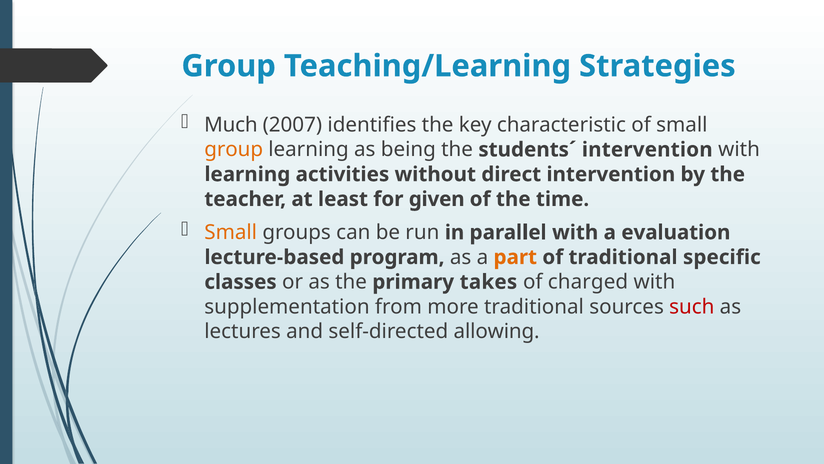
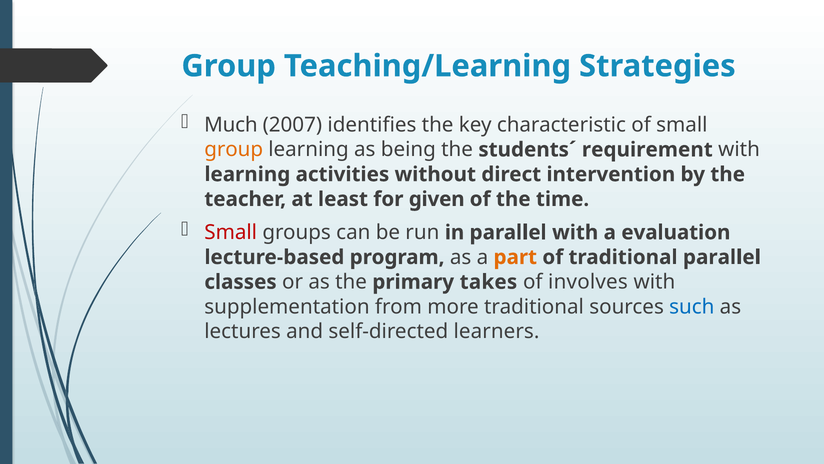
students´ intervention: intervention -> requirement (647, 149)
Small colour: orange -> red (231, 232)
traditional specific: specific -> parallel (722, 257)
charged: charged -> involves (588, 282)
such colour: red -> blue (692, 306)
allowing: allowing -> learners (497, 331)
